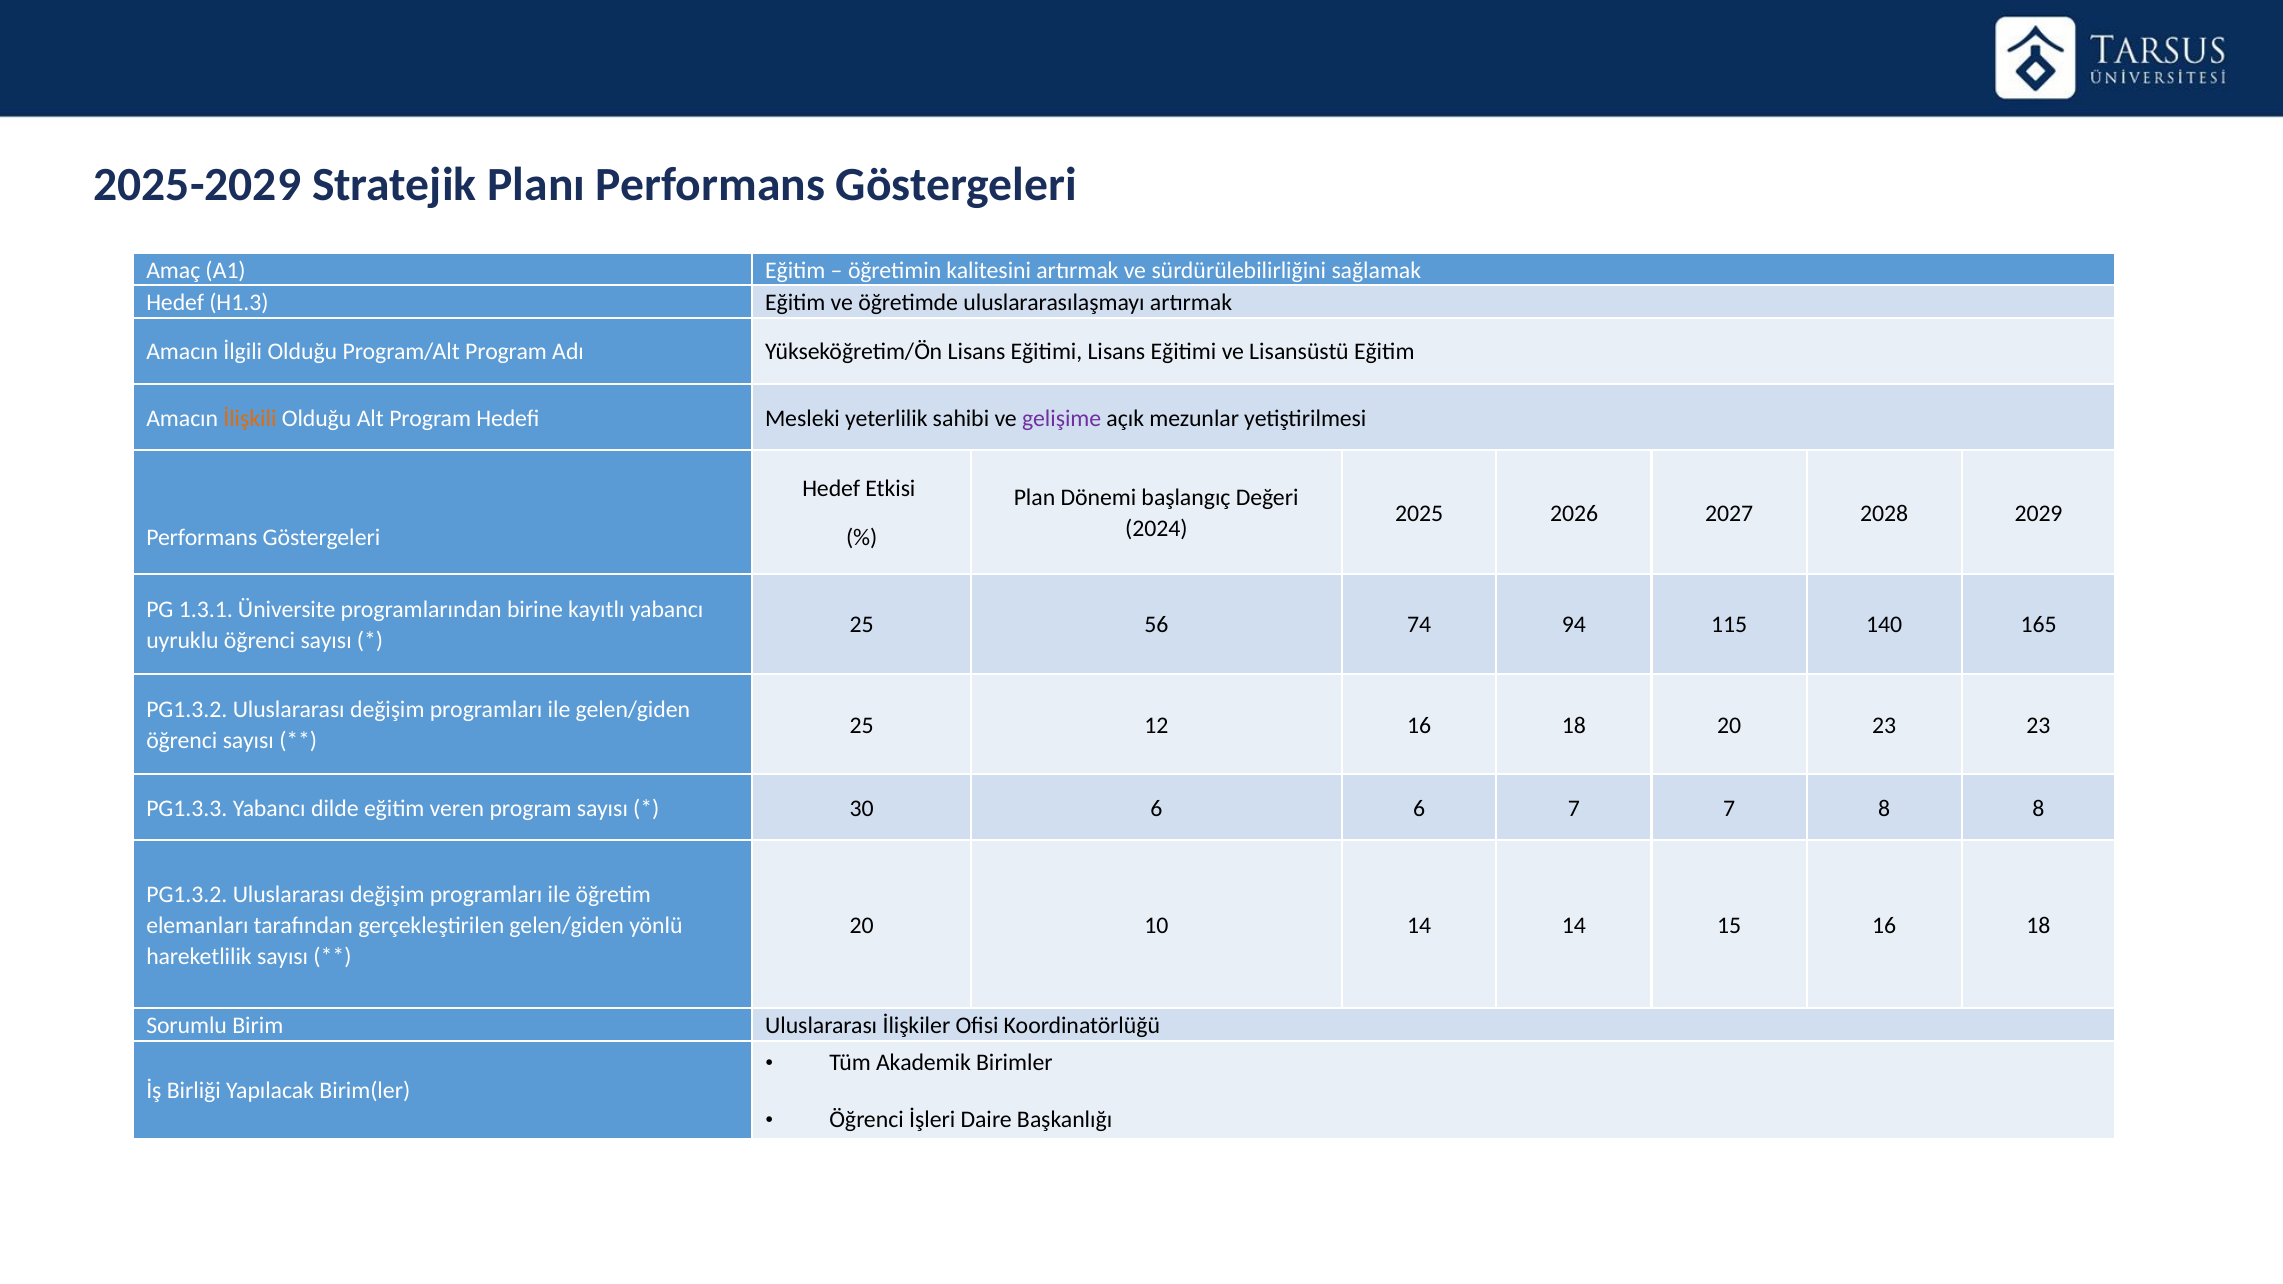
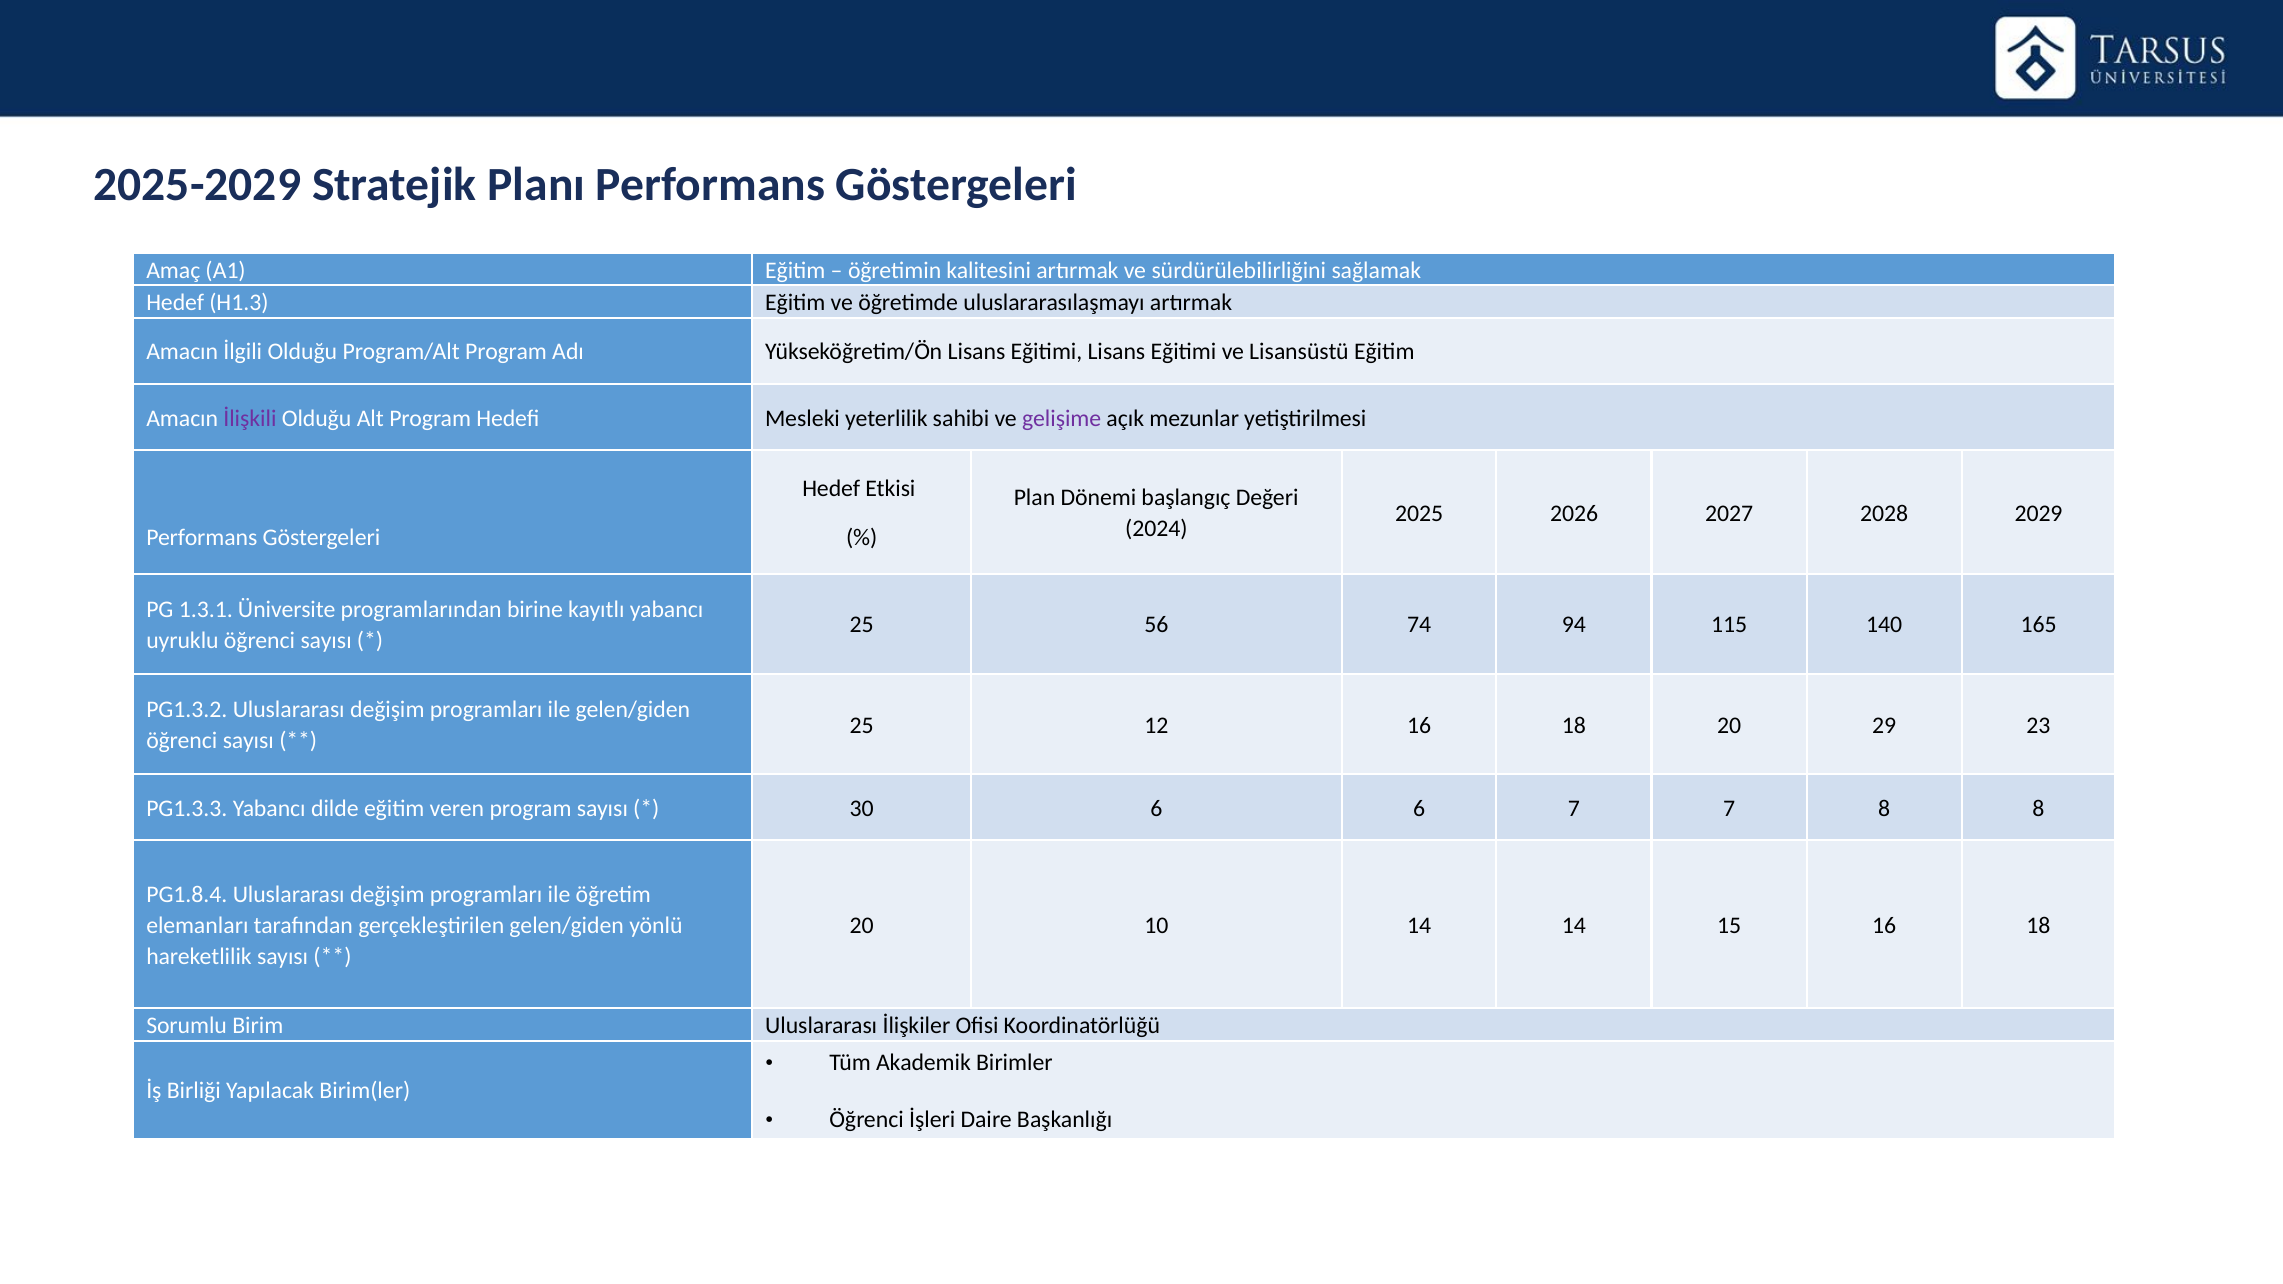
İlişkili colour: orange -> purple (250, 418)
20 23: 23 -> 29 (1884, 725)
PG1.3.2: PG1.3.2 -> PG1.8.4 (187, 895)
